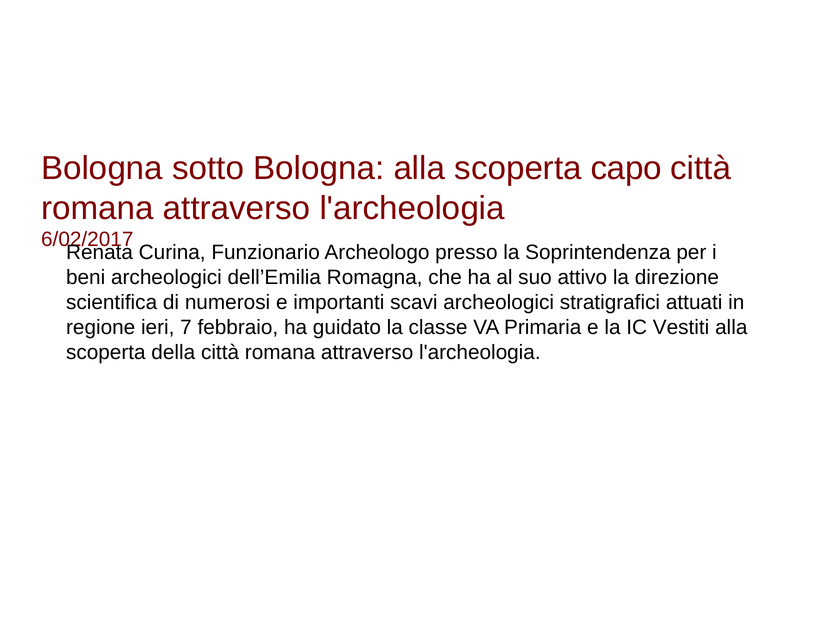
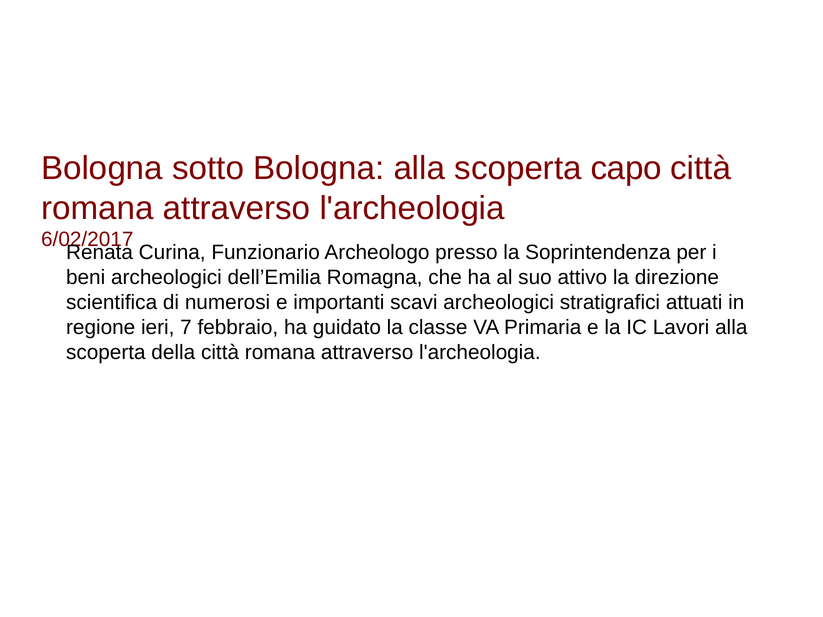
Vestiti: Vestiti -> Lavori (681, 327)
